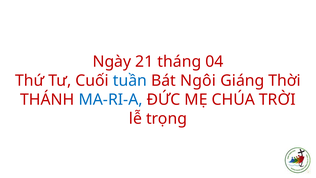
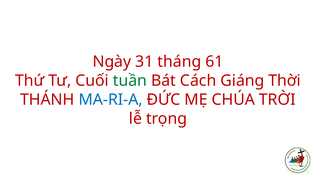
21: 21 -> 31 (144, 62)
04: 04 -> 61 (214, 62)
tuần colour: blue -> green (130, 80)
Ngôi: Ngôi -> Cách (198, 80)
